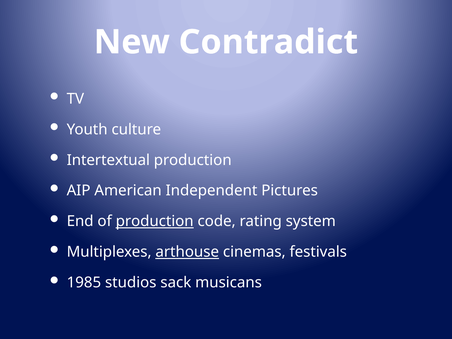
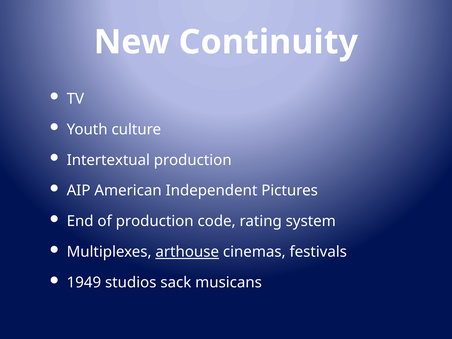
Contradict: Contradict -> Continuity (268, 42)
production underline: present -> none (155, 221)
1985: 1985 -> 1949 (84, 283)
